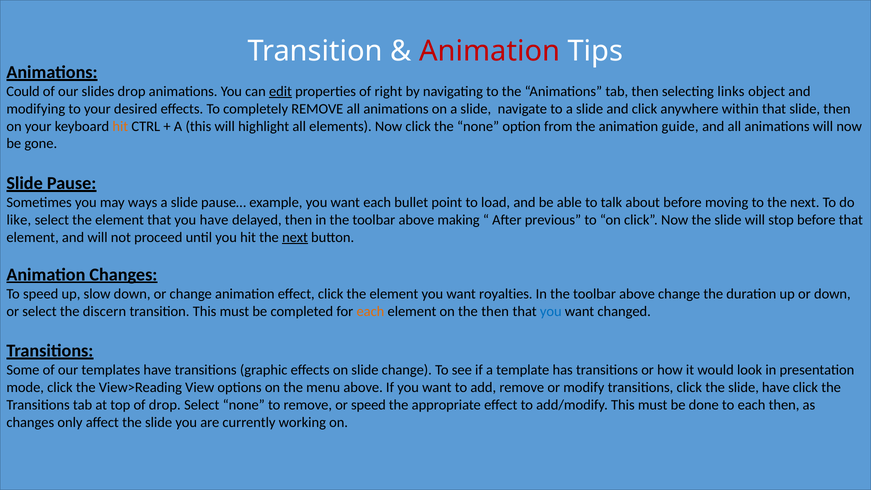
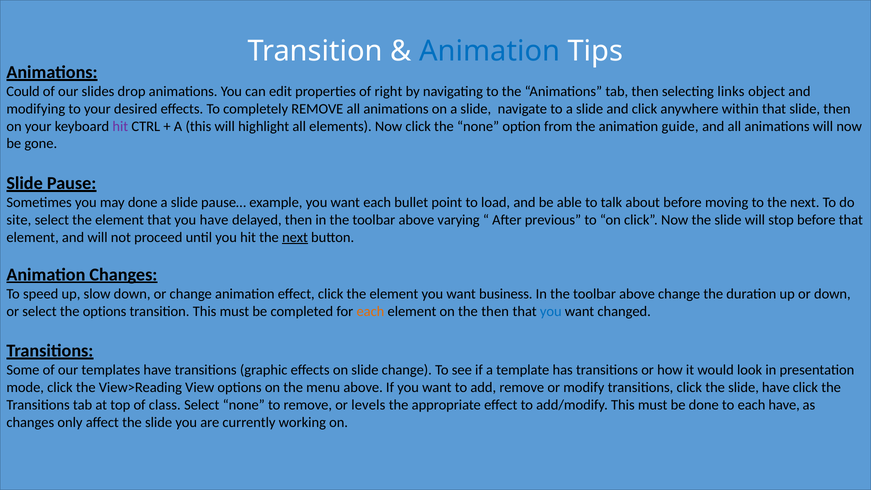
Animation colour: red -> blue (490, 51)
edit underline: present -> none (280, 91)
hit colour: orange -> purple (120, 126)
may ways: ways -> done (143, 202)
like: like -> site (19, 220)
making: making -> varying (459, 220)
royalties: royalties -> business (506, 294)
the discern: discern -> options (105, 311)
of drop: drop -> class (165, 405)
or speed: speed -> levels (368, 405)
each then: then -> have (784, 405)
